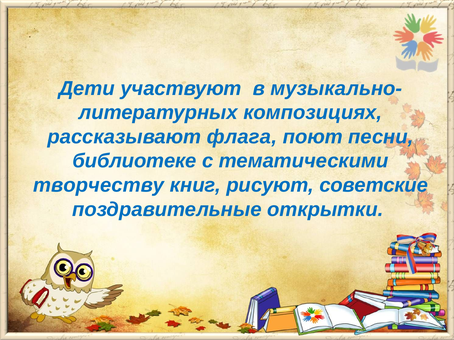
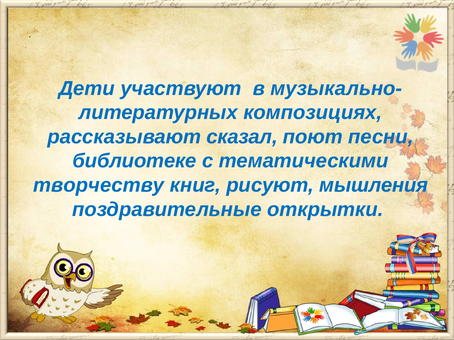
флага: флага -> сказал (242, 137)
советские: советские -> мышления (374, 185)
